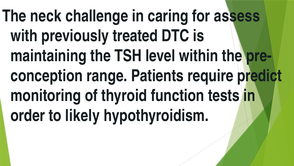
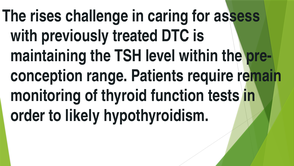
neck: neck -> rises (46, 16)
predict: predict -> remain (259, 75)
